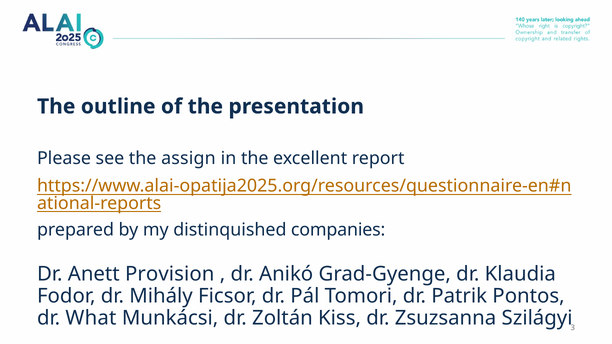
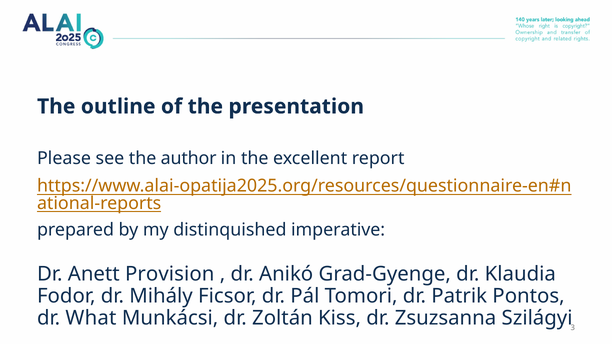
assign: assign -> author (189, 159)
companies: companies -> imperative (338, 230)
